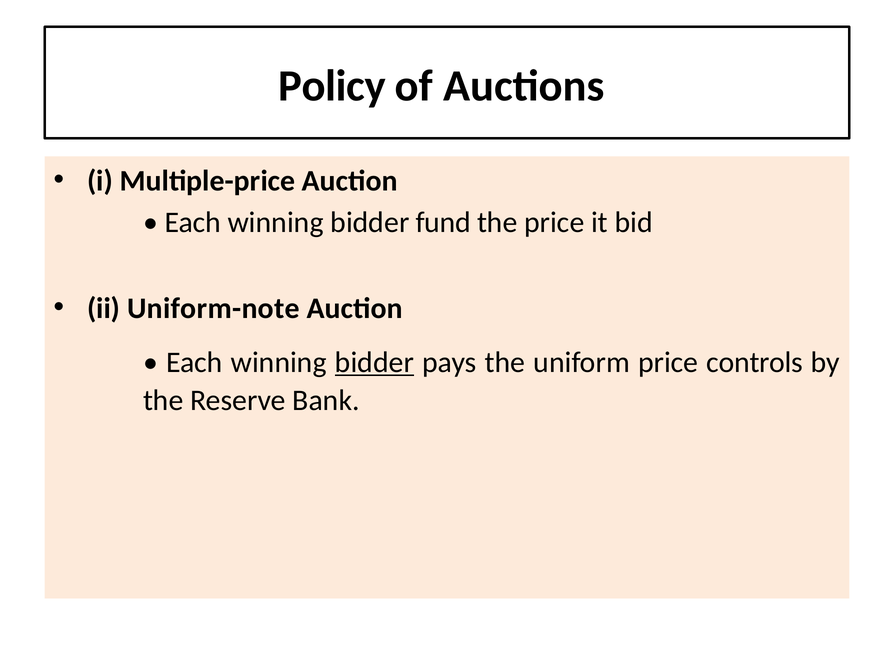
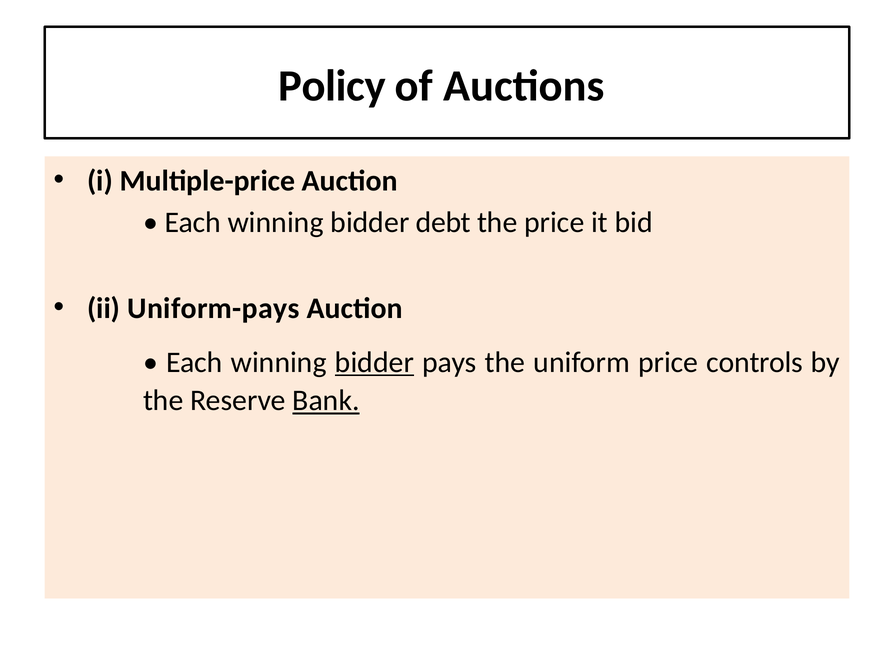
fund: fund -> debt (443, 223)
Uniform-note: Uniform-note -> Uniform-pays (213, 309)
Bank underline: none -> present (326, 401)
